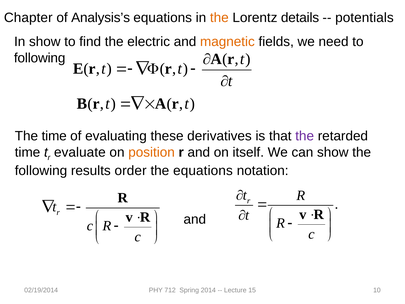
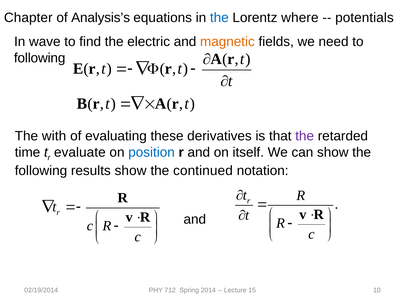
the colour: orange -> blue (219, 18)
details: details -> where (300, 18)
In show: show -> wave (45, 42)
The time: time -> with (54, 136)
position colour: orange -> blue (152, 152)
results order: order -> show (131, 171)
the equations: equations -> continued (203, 171)
